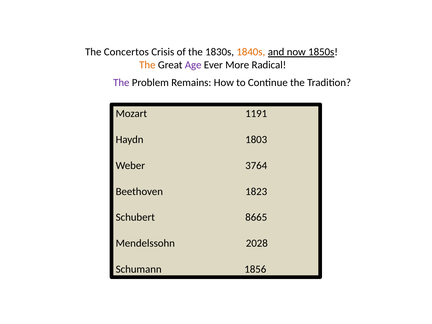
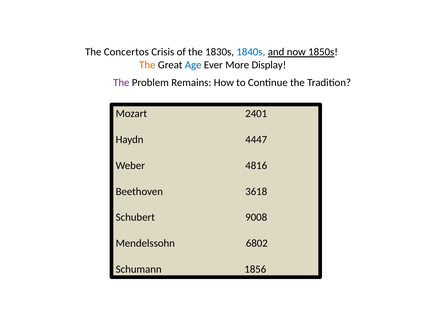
1840s colour: orange -> blue (251, 52)
Age colour: purple -> blue (193, 65)
Radical: Radical -> Display (269, 65)
1191: 1191 -> 2401 (256, 114)
1803: 1803 -> 4447 (256, 140)
3764: 3764 -> 4816 (256, 166)
1823: 1823 -> 3618 (256, 191)
8665: 8665 -> 9008 (256, 217)
2028: 2028 -> 6802 (257, 243)
